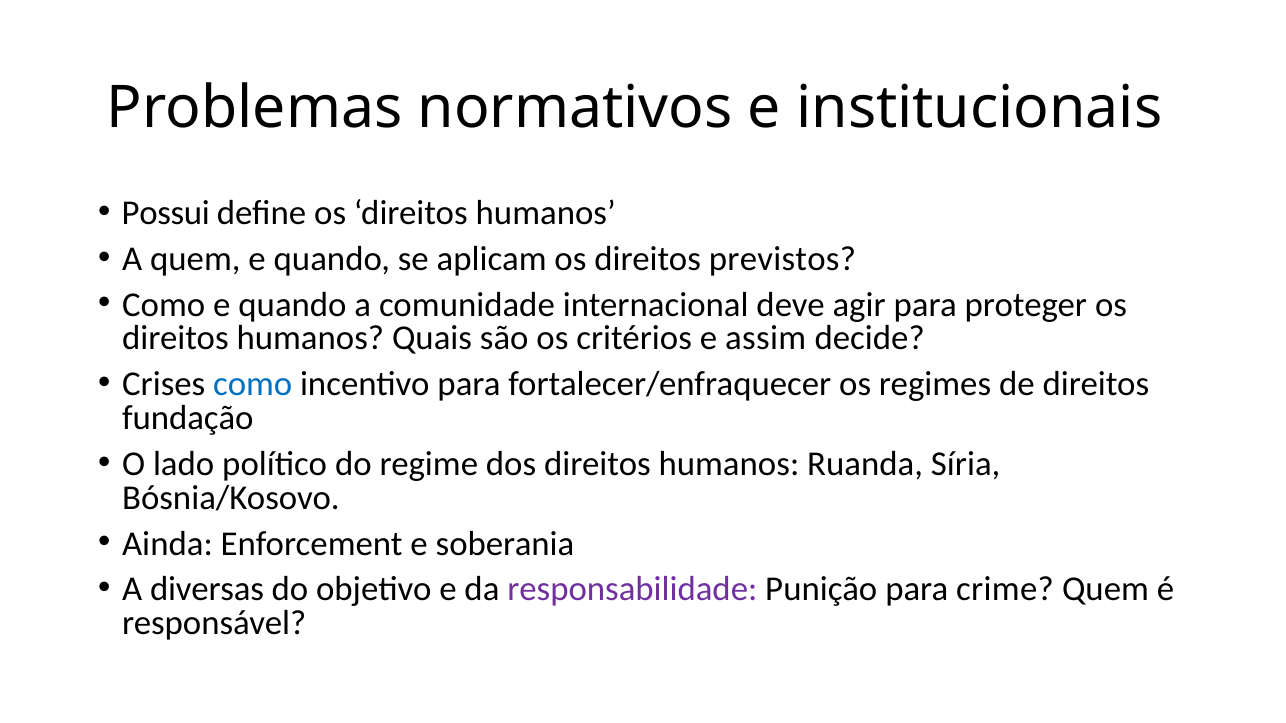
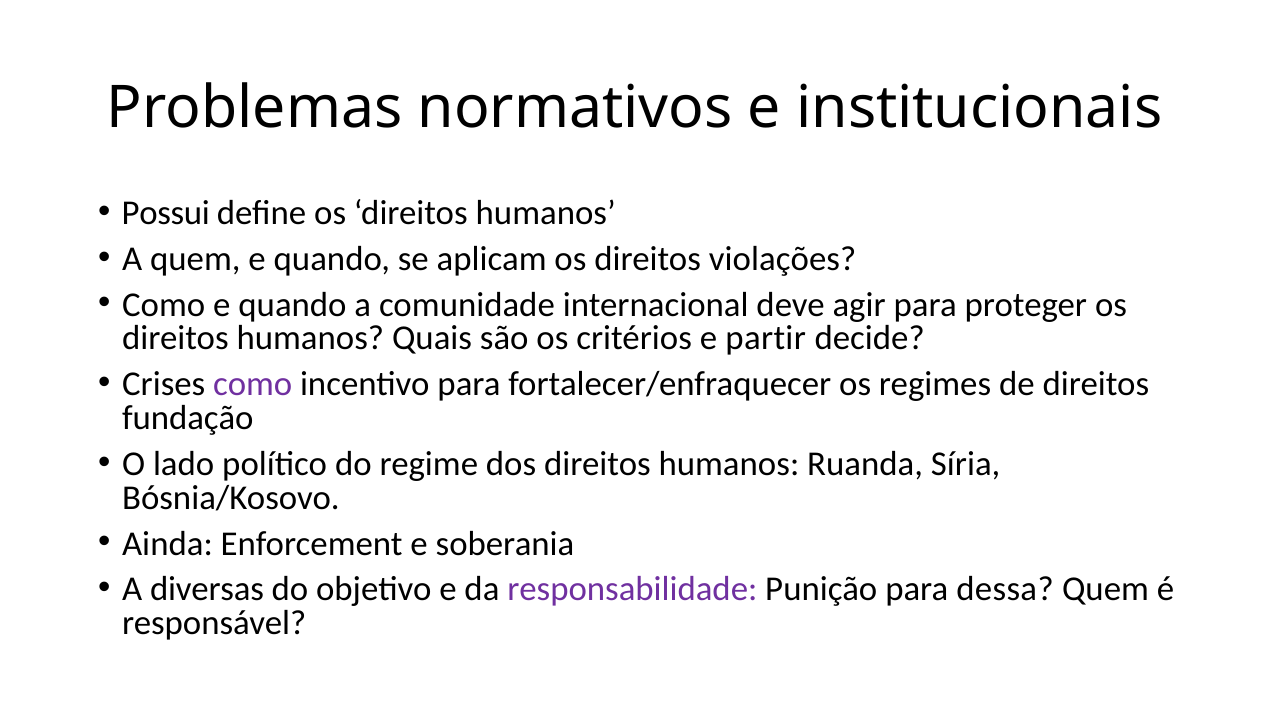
previstos: previstos -> violações (783, 259)
assim: assim -> partir (766, 339)
como colour: blue -> purple (253, 384)
crime: crime -> dessa (1005, 590)
